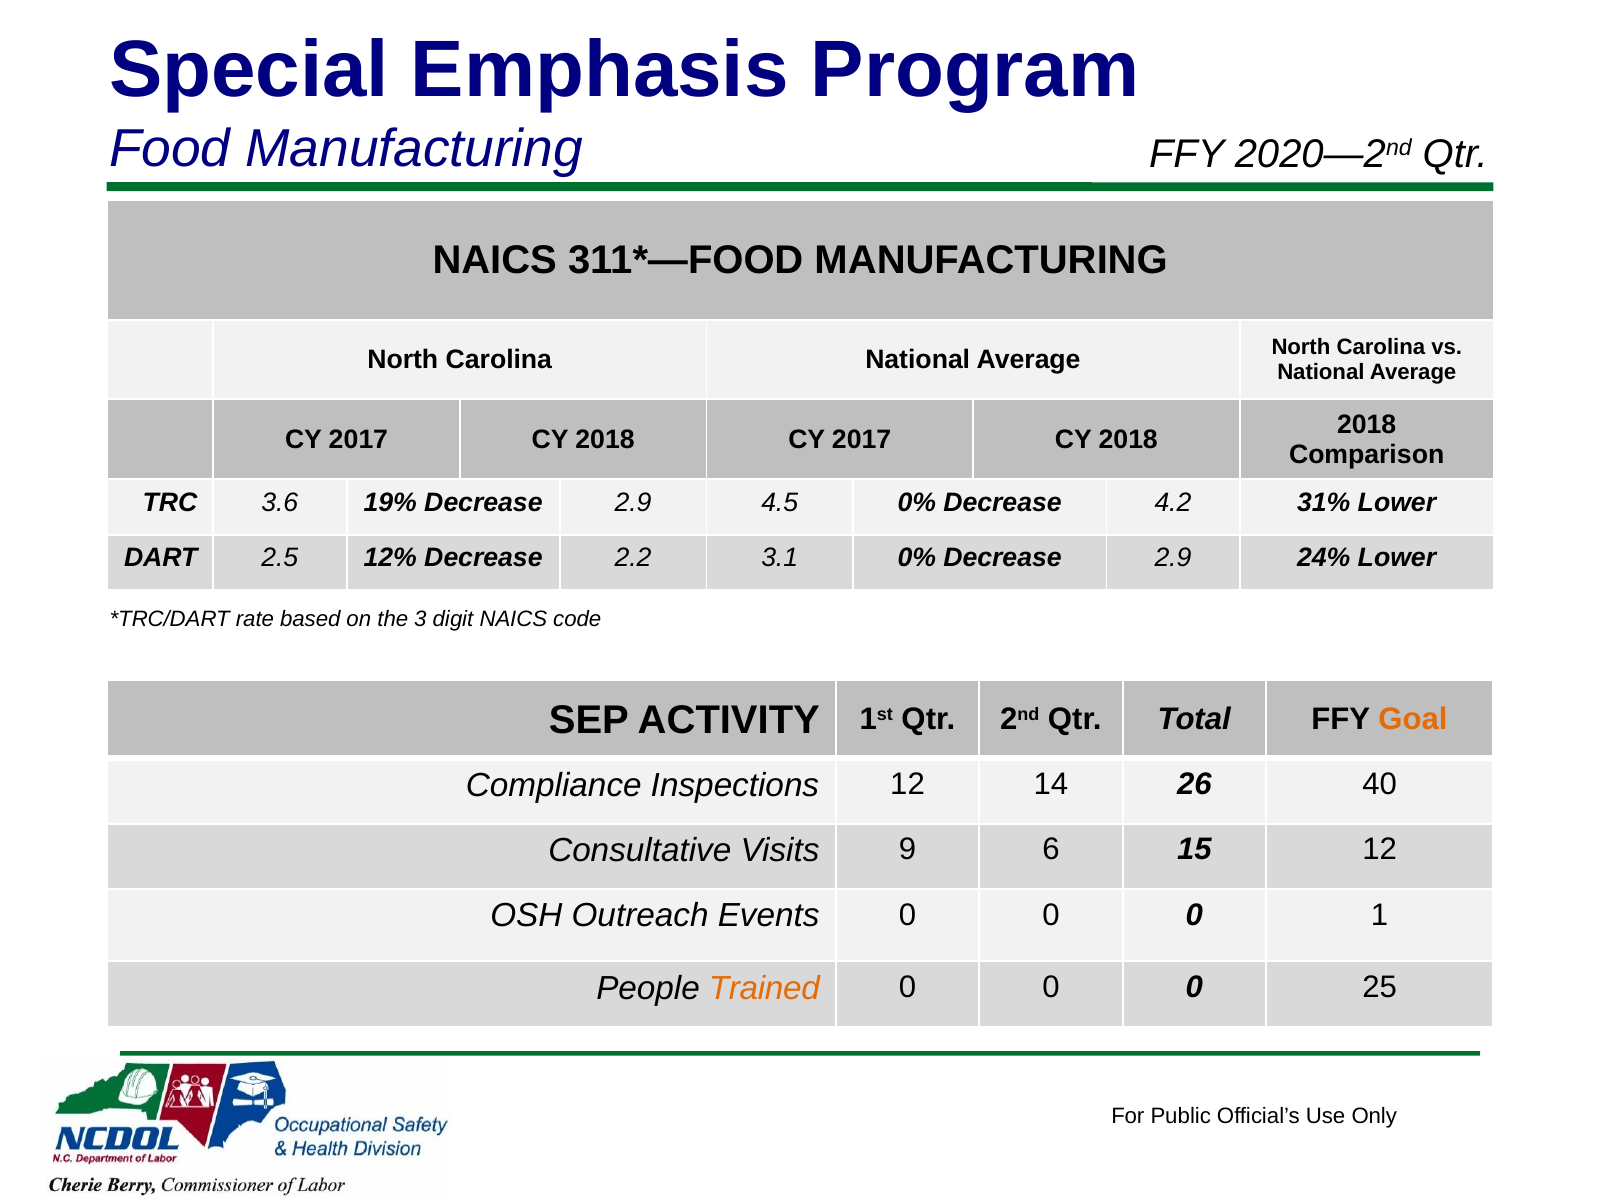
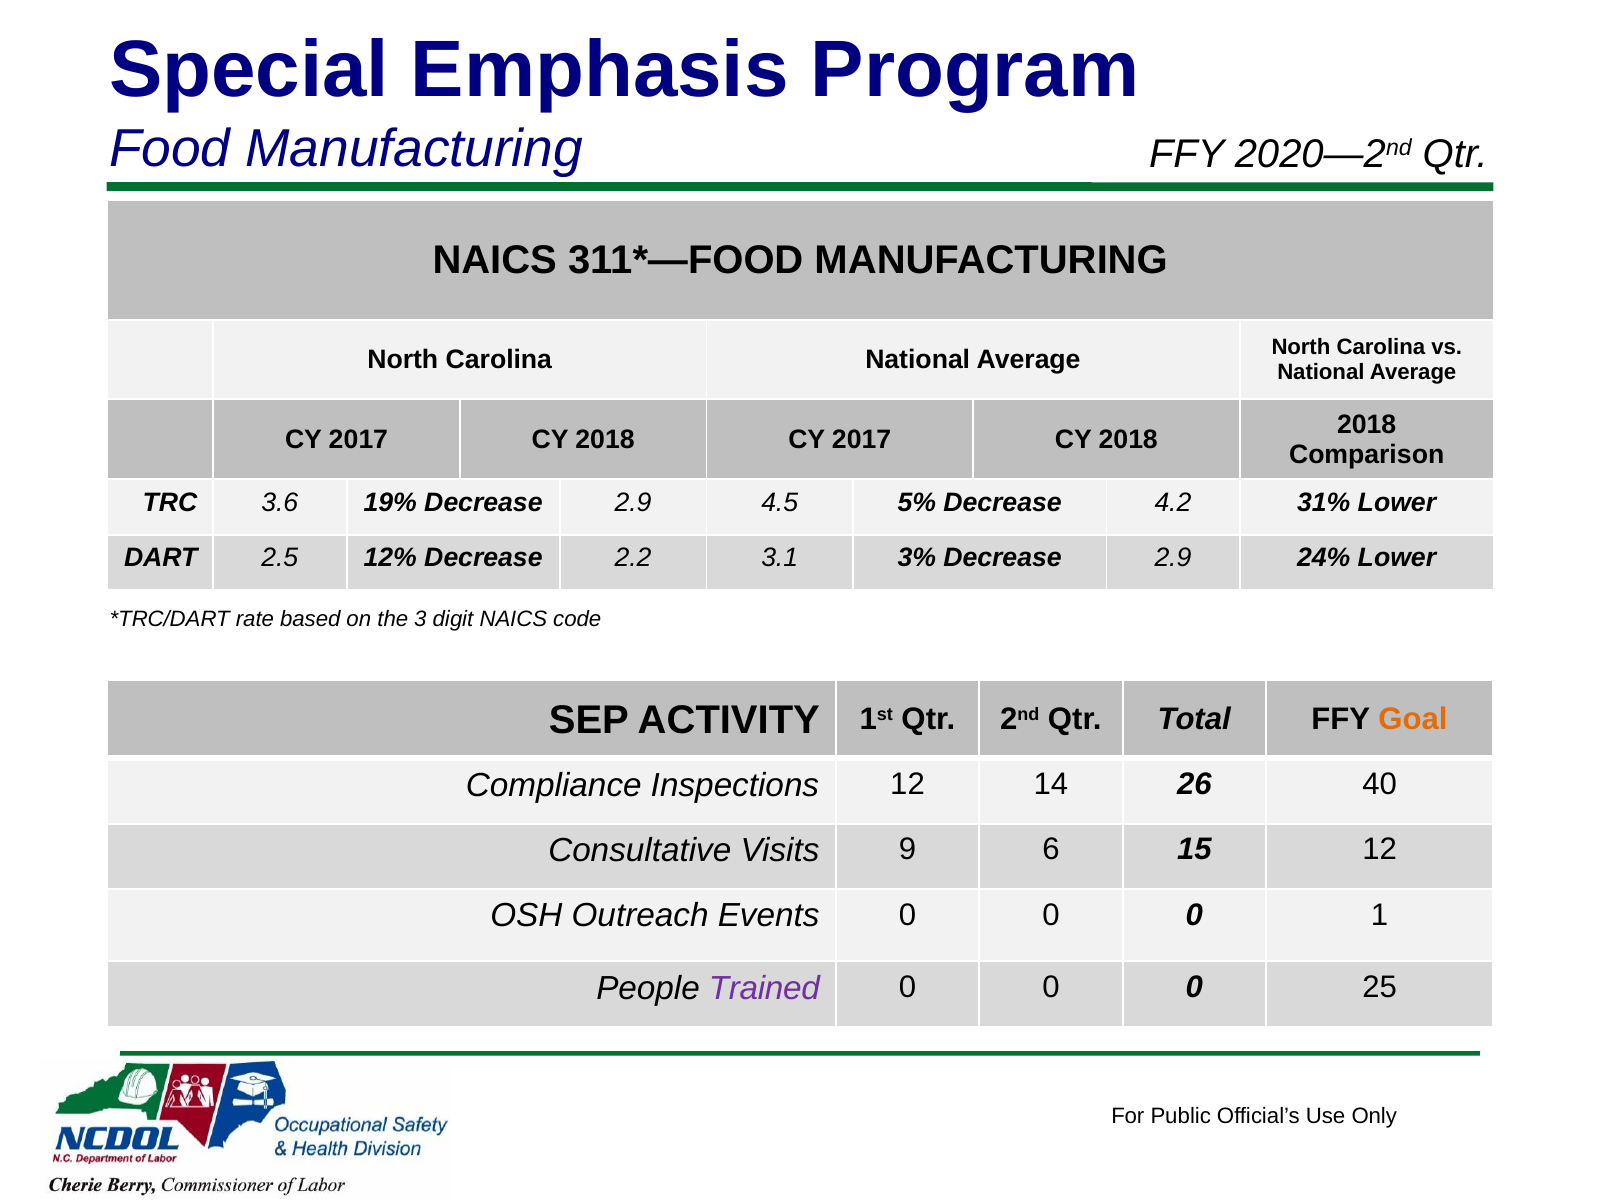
4.5 0%: 0% -> 5% (917, 503)
3.1 0%: 0% -> 3% (917, 558)
Trained colour: orange -> purple (764, 988)
